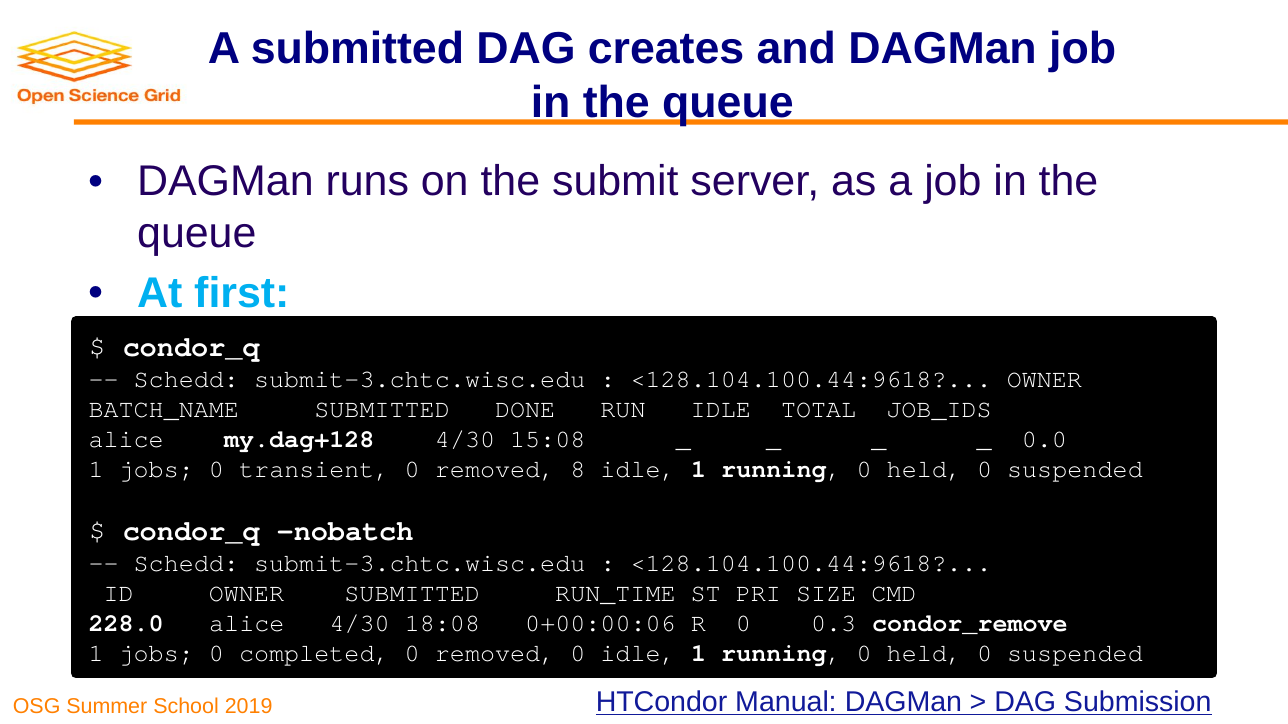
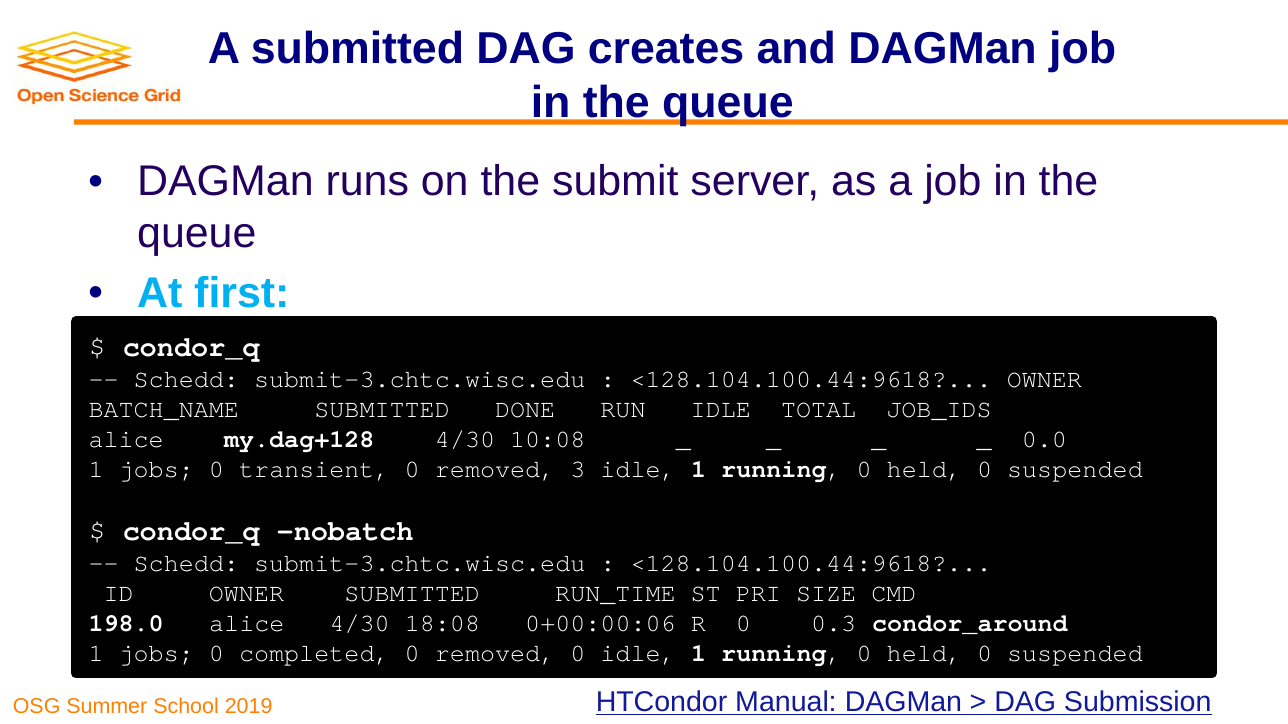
15:08: 15:08 -> 10:08 (548, 439)
8: 8 -> 3 (578, 469)
228.0: 228.0 -> 198.0 (126, 624)
condor_remove: condor_remove -> condor_around (970, 624)
